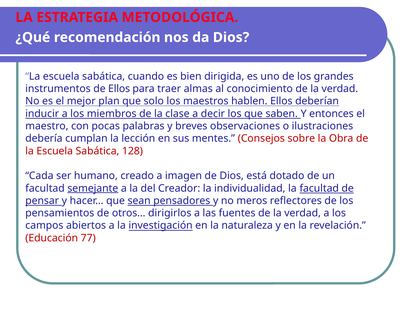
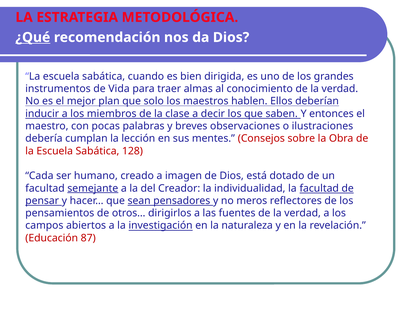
¿Qué underline: none -> present (33, 37)
de Ellos: Ellos -> Vida (119, 89)
77: 77 -> 87 (88, 238)
